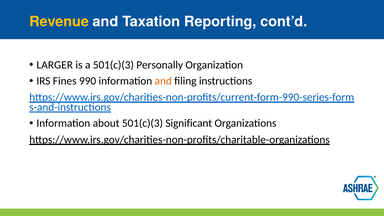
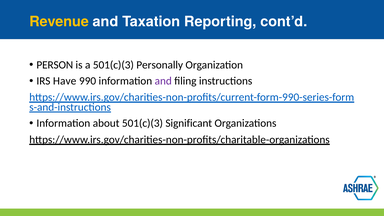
LARGER: LARGER -> PERSON (55, 65)
Fines: Fines -> Have (65, 81)
and colour: orange -> purple (163, 81)
